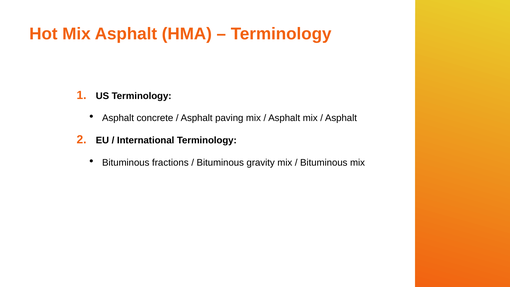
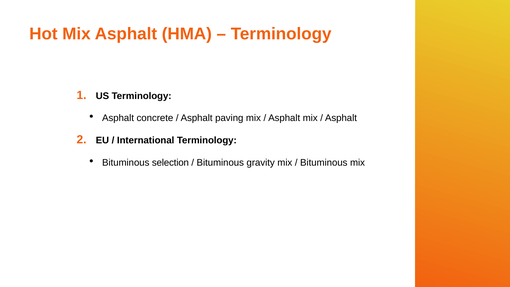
fractions: fractions -> selection (170, 163)
